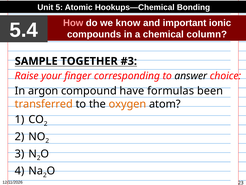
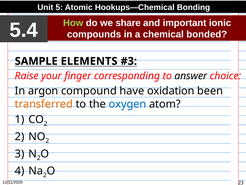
How colour: pink -> light green (73, 23)
know: know -> share (128, 23)
column: column -> bonded (207, 34)
TOGETHER: TOGETHER -> ELEMENTS (89, 61)
formulas: formulas -> oxidation (171, 91)
oxygen colour: orange -> blue (127, 104)
